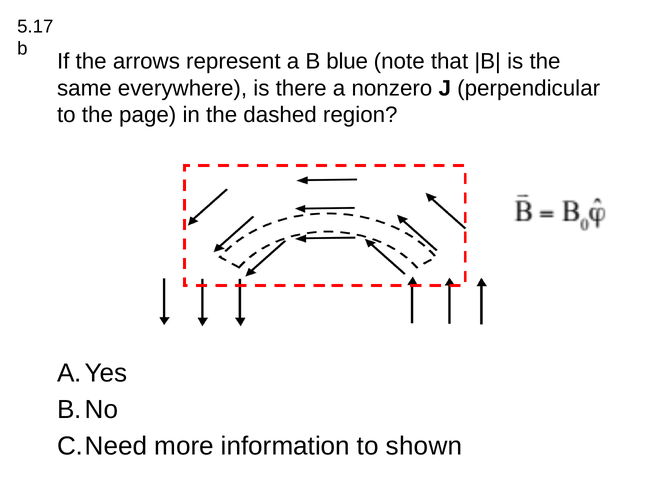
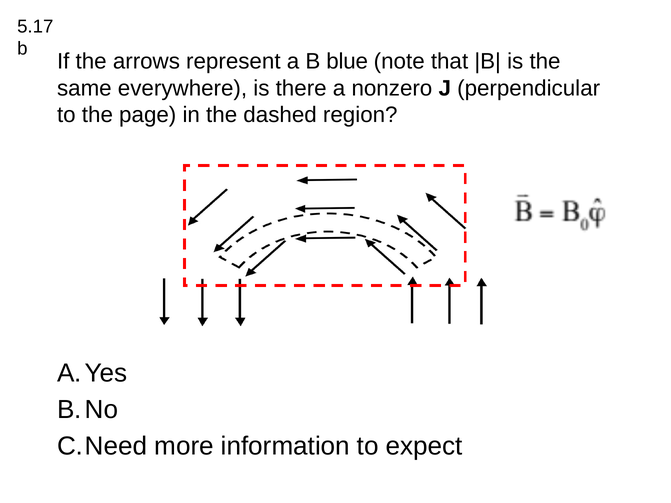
shown: shown -> expect (424, 446)
